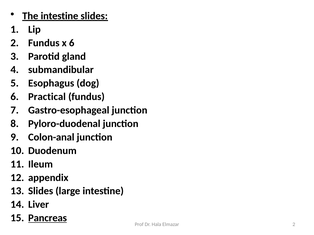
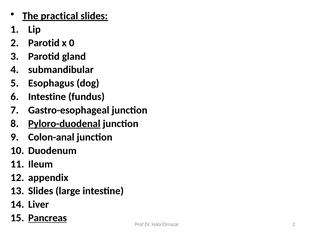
The intestine: intestine -> practical (59, 16)
2 Fundus: Fundus -> Parotid (44, 43)
x 6: 6 -> 0 (72, 43)
Practical: Practical -> Intestine (47, 97)
Pyloro-duodenal underline: none -> present (64, 124)
